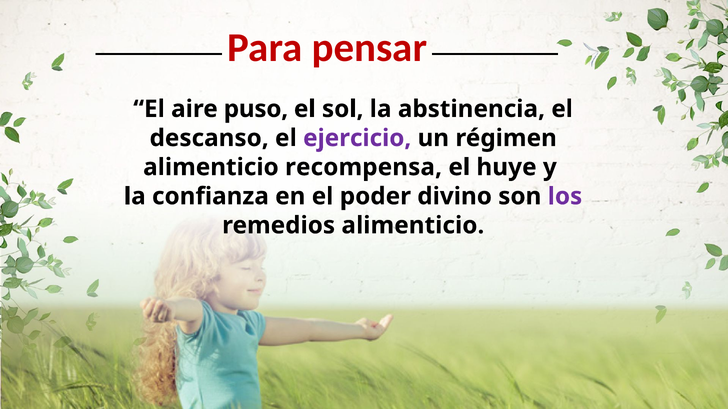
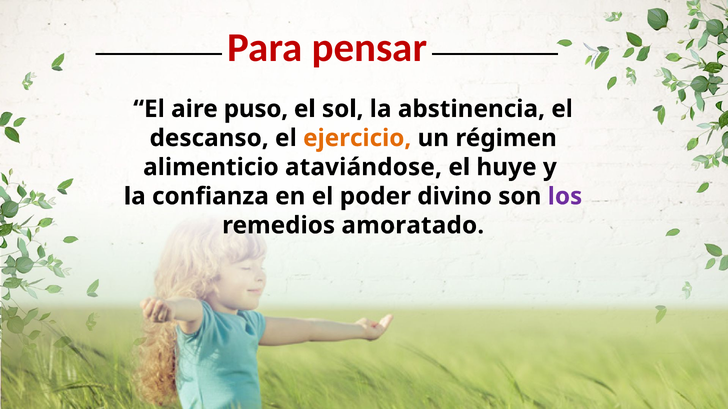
ejercicio colour: purple -> orange (357, 138)
recompensa: recompensa -> ataviándose (363, 167)
remedios alimenticio: alimenticio -> amoratado (413, 226)
